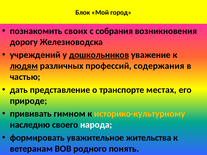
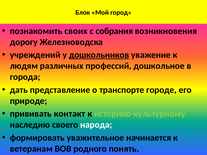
людям underline: present -> none (24, 66)
содержания: содержания -> дошкольное (159, 66)
частью: частью -> города (25, 77)
местах: местах -> городе (161, 90)
гимном: гимном -> контакт (70, 114)
историко-культурному colour: yellow -> light green (140, 114)
жительства: жительства -> начинается (149, 138)
